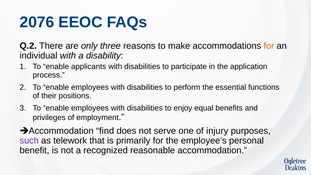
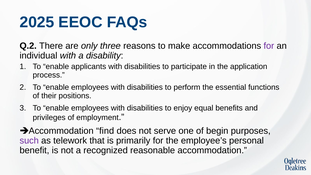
2076: 2076 -> 2025 (37, 22)
for colour: orange -> purple (269, 46)
injury: injury -> begin (217, 131)
